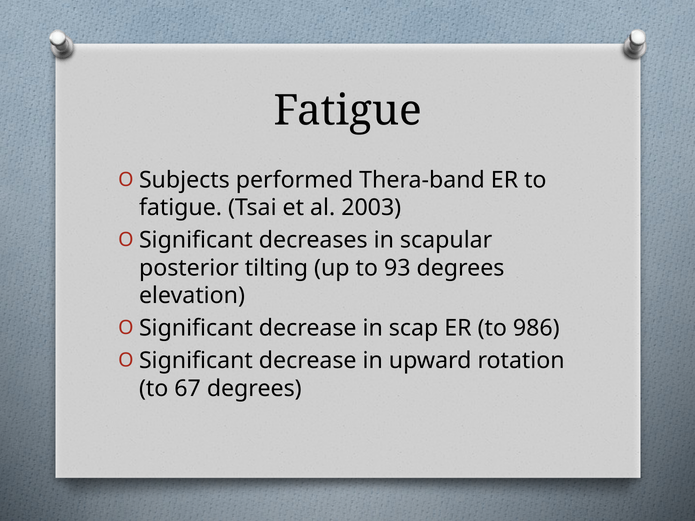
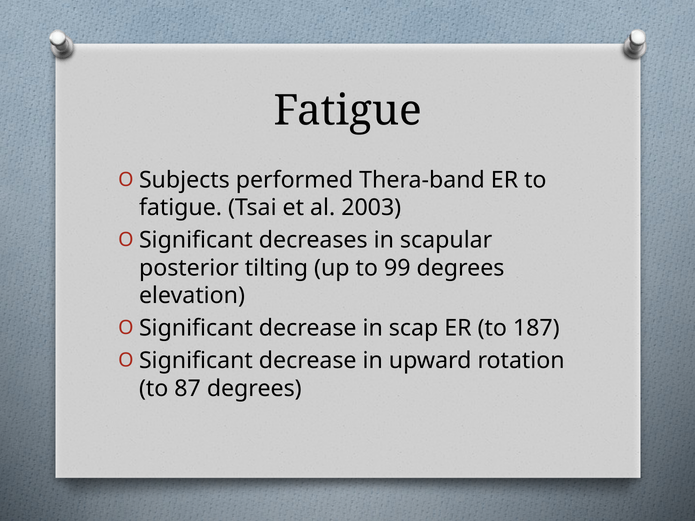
93: 93 -> 99 (397, 268)
986: 986 -> 187 (536, 328)
67: 67 -> 87 (188, 389)
